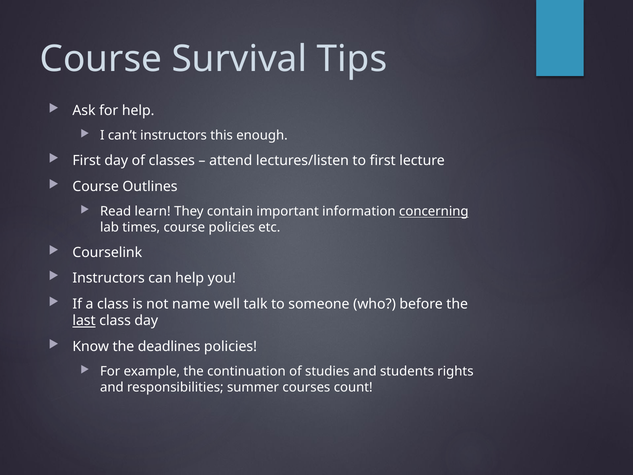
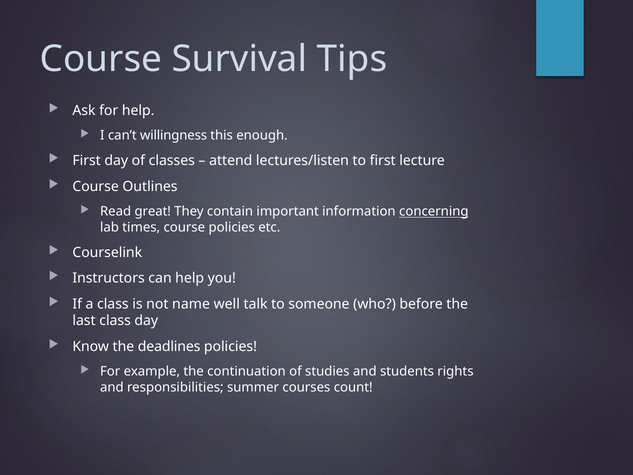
can’t instructors: instructors -> willingness (174, 135)
learn: learn -> great (153, 211)
last underline: present -> none (84, 321)
